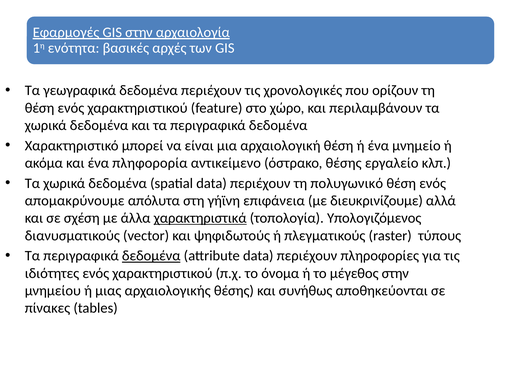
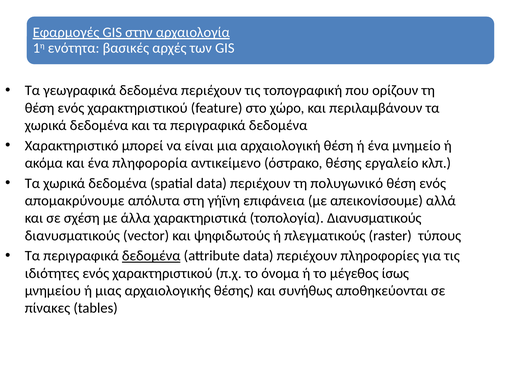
χρονολογικές: χρονολογικές -> τοπογραφική (303, 90)
διευκρινίζουμε: διευκρινίζουμε -> απεικονίσουμε (377, 201)
χαρακτηριστικά underline: present -> none (200, 218)
τοπολογία Υπολογιζόμενος: Υπολογιζόμενος -> Διανυσματικούς (374, 218)
μέγεθος στην: στην -> ίσως (395, 273)
